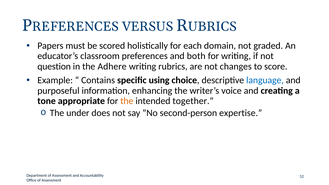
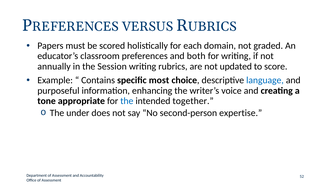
question: question -> annually (54, 66)
Adhere: Adhere -> Session (112, 66)
changes: changes -> updated (236, 66)
using: using -> most (159, 80)
the colour: orange -> blue (127, 101)
